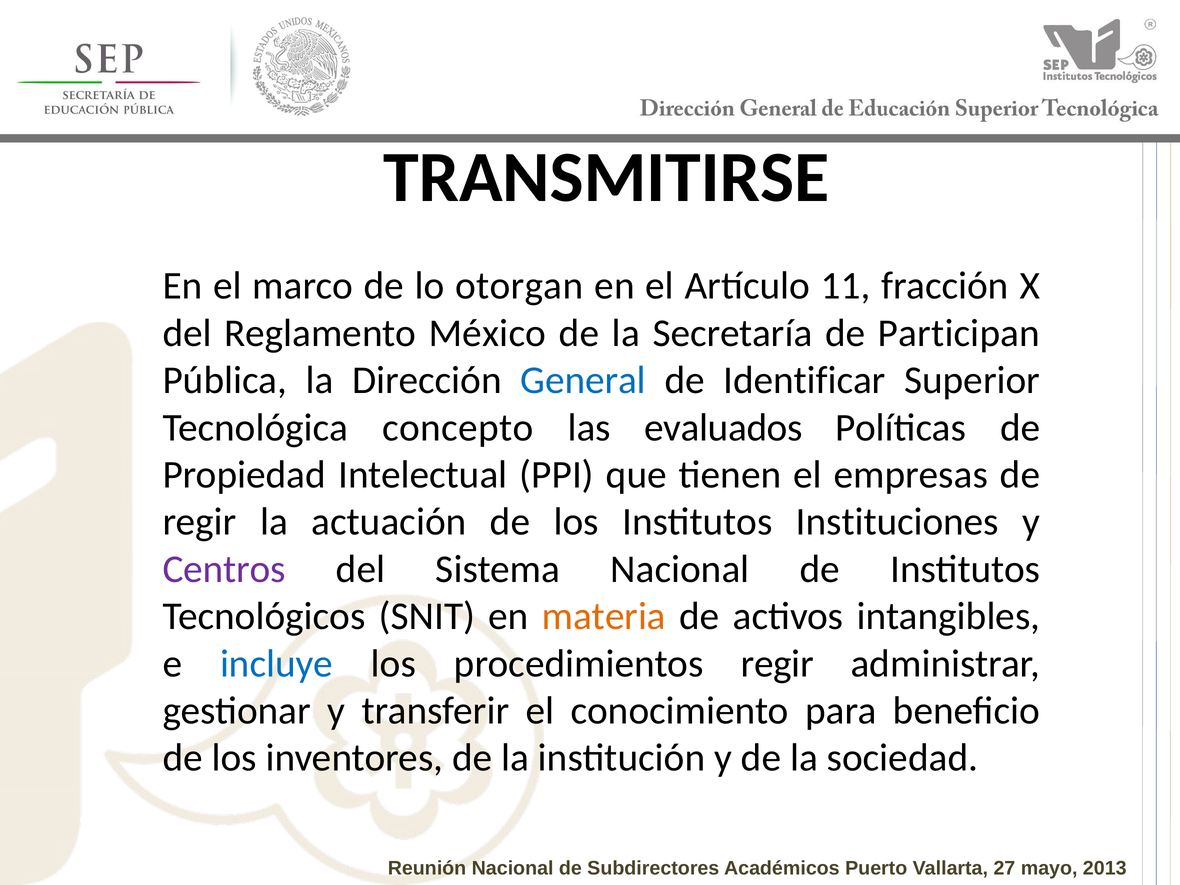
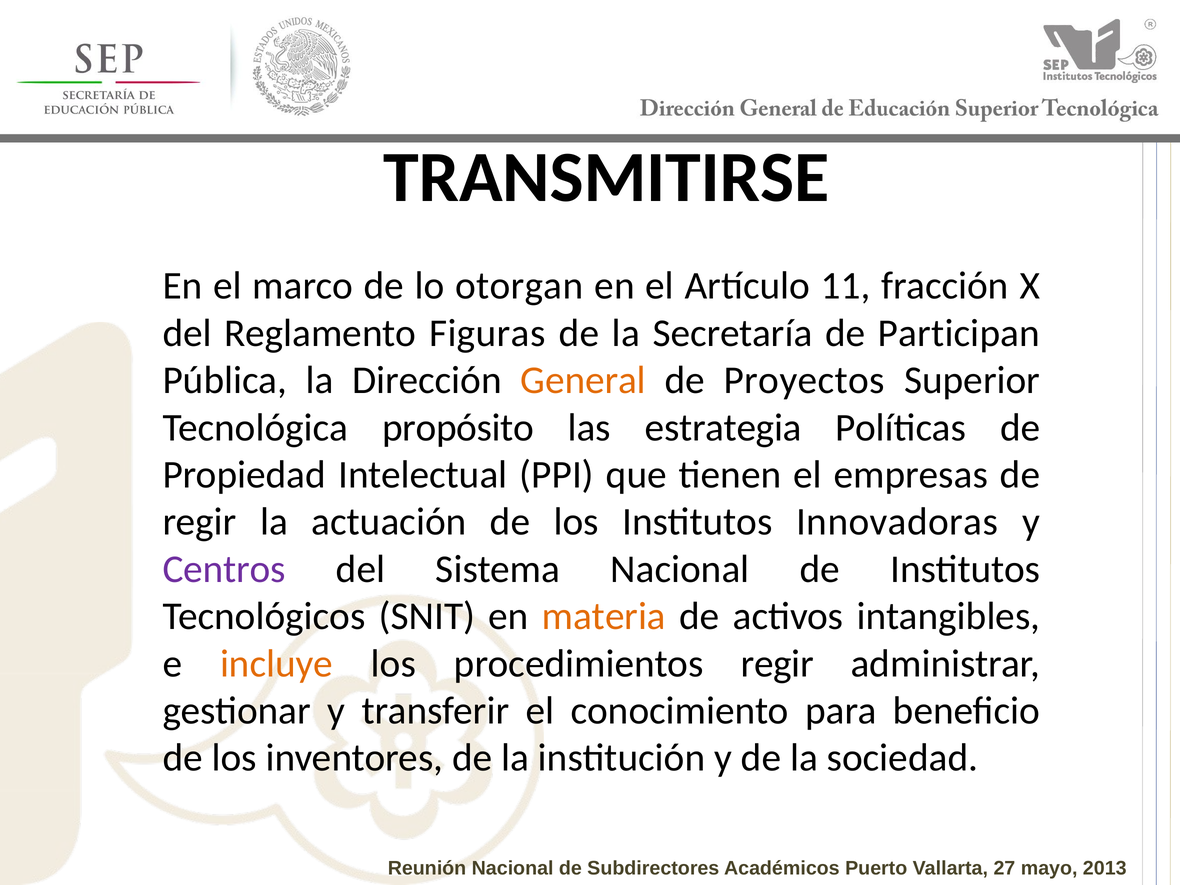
México: México -> Figuras (487, 333)
General colour: blue -> orange (583, 380)
Identificar: Identificar -> Proyectos (804, 380)
concepto: concepto -> propósito (458, 428)
evaluados: evaluados -> estrategia (723, 428)
Instituciones: Instituciones -> Innovadoras (897, 522)
incluye colour: blue -> orange (277, 664)
